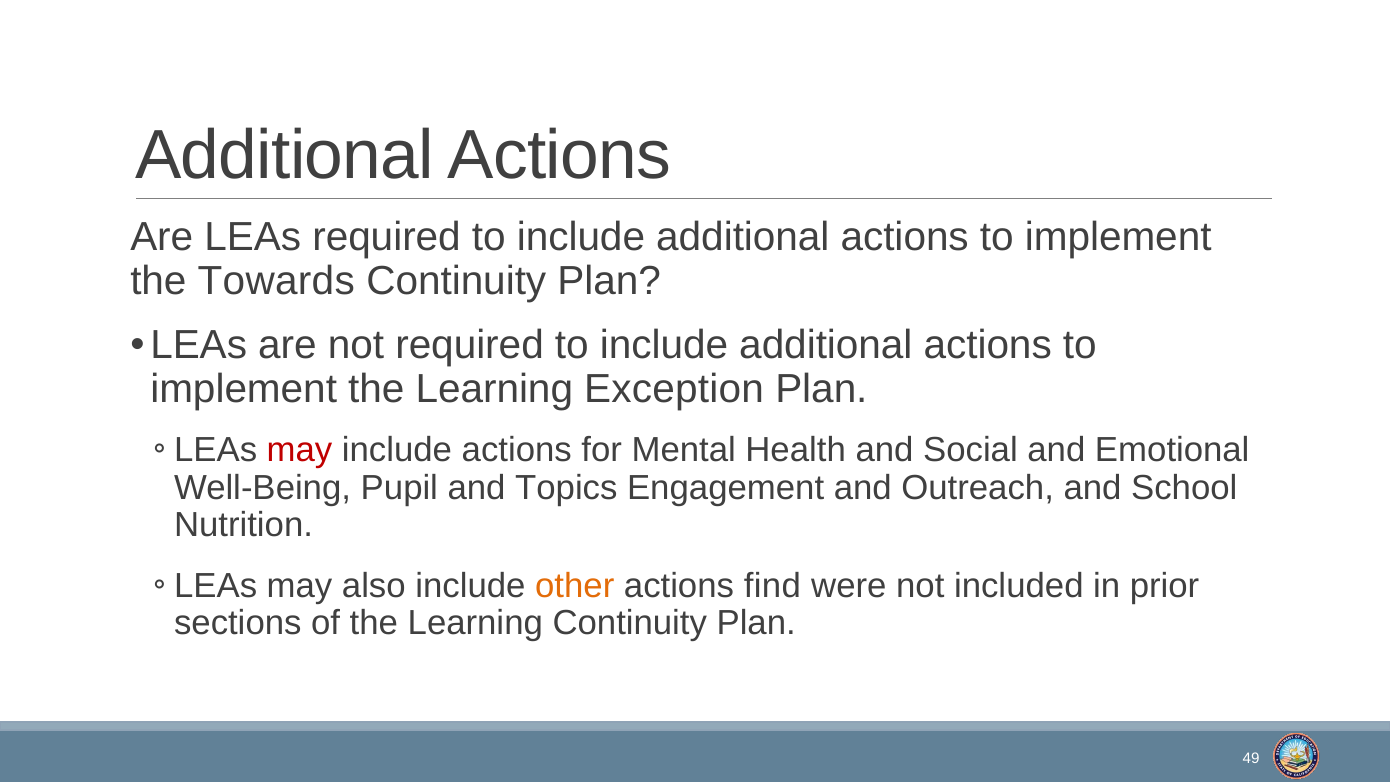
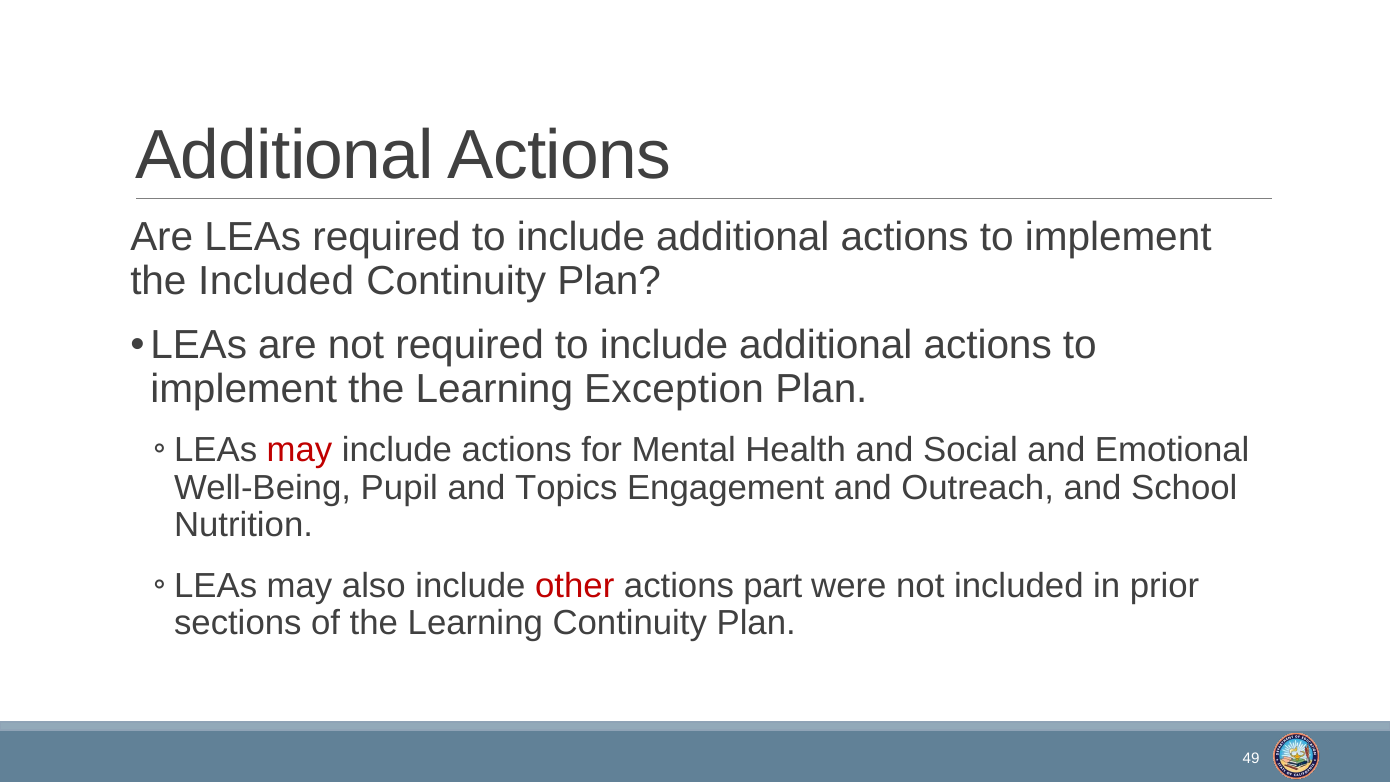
the Towards: Towards -> Included (276, 281)
other colour: orange -> red (575, 586)
find: find -> part (773, 586)
